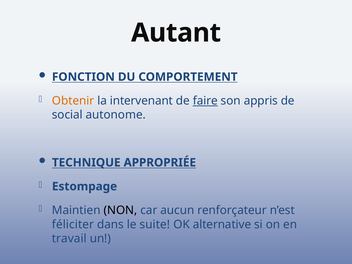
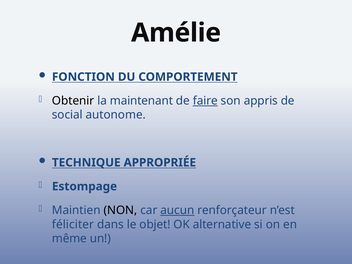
Autant: Autant -> Amélie (176, 33)
Obtenir colour: orange -> black (73, 101)
intervenant: intervenant -> maintenant (141, 101)
aucun underline: none -> present (177, 210)
suite: suite -> objet (155, 224)
travail: travail -> même (69, 238)
